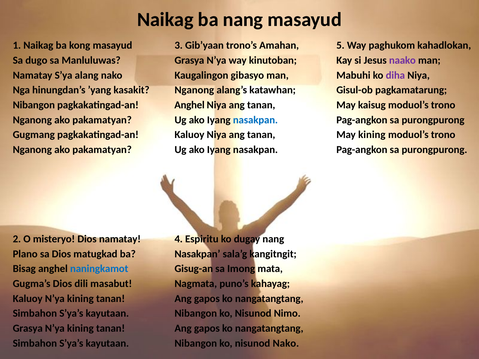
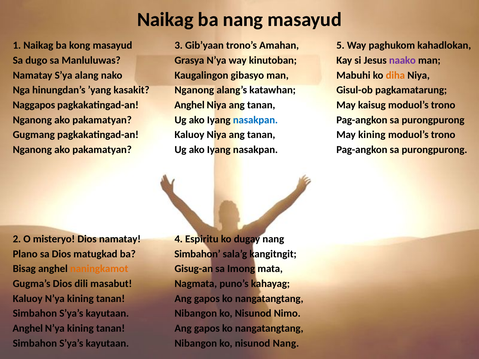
diha colour: purple -> orange (395, 75)
Nibangon: Nibangon -> Naggapos (34, 105)
Nasakpan: Nasakpan -> Simbahon (197, 254)
naningkamot colour: blue -> orange (99, 269)
Grasya: Grasya -> Anghel (28, 329)
nisunod Nako: Nako -> Nang (286, 343)
